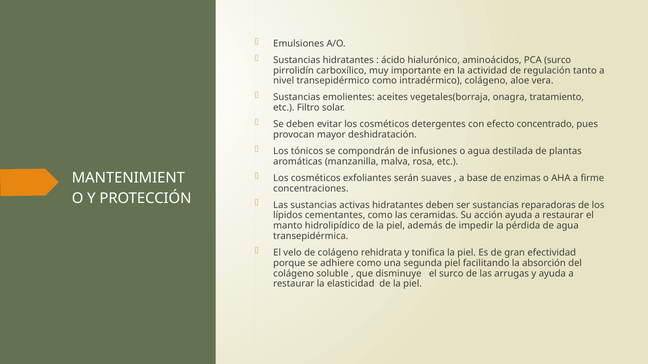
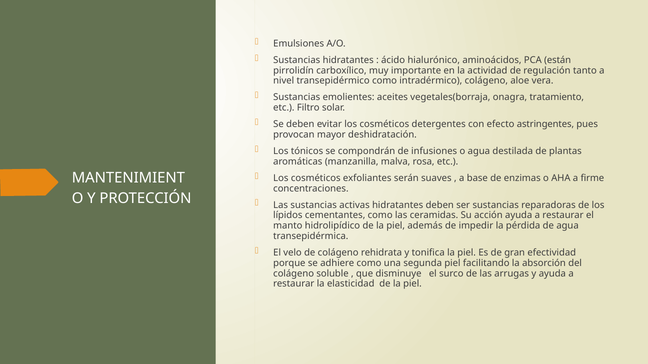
PCA surco: surco -> están (558, 60)
concentrado: concentrado -> astringentes (545, 124)
